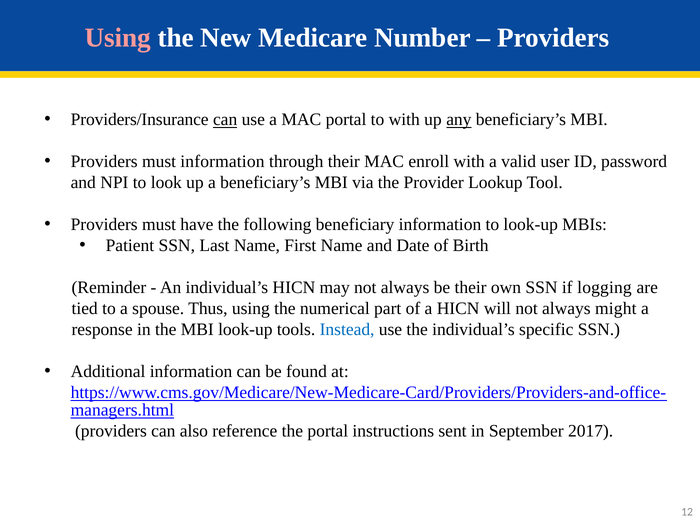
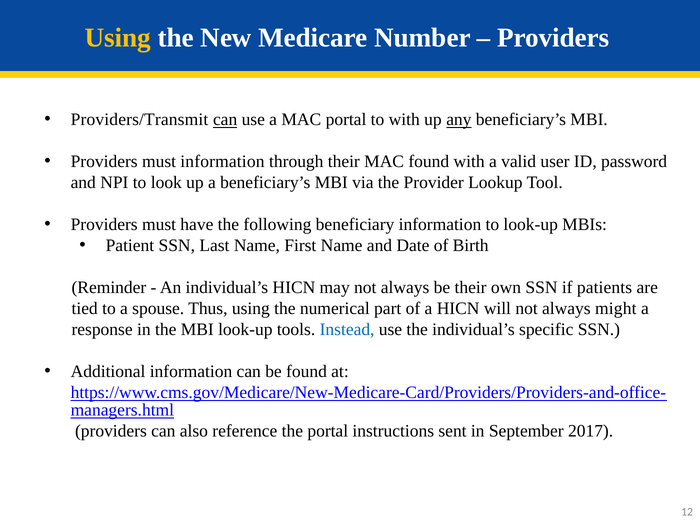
Using colour: pink -> yellow (118, 38)
Providers/Insurance: Providers/Insurance -> Providers/Transmit (139, 120)
MAC enroll: enroll -> found (429, 162)
logging: logging -> patients (605, 288)
